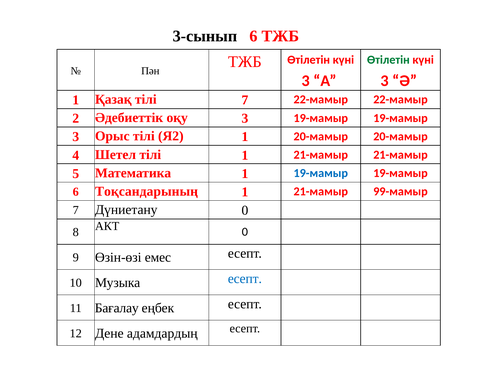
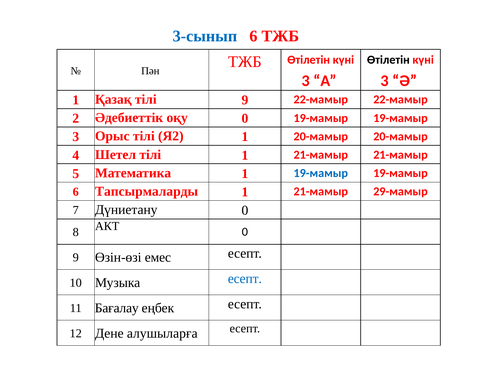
3-сынып colour: black -> blue (205, 36)
Өтілетін colour: green -> black (388, 60)
тілі 7: 7 -> 9 (245, 100)
оқу 3: 3 -> 0 (245, 118)
Тоқсандарының: Тоқсандарының -> Тапсырмаларды (147, 191)
99-мамыр: 99-мамыр -> 29-мамыр (400, 191)
адамдардың: адамдардың -> алушыларға (162, 333)
